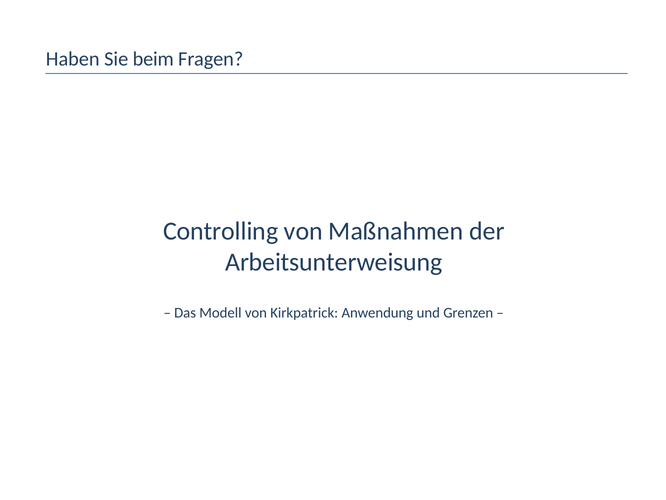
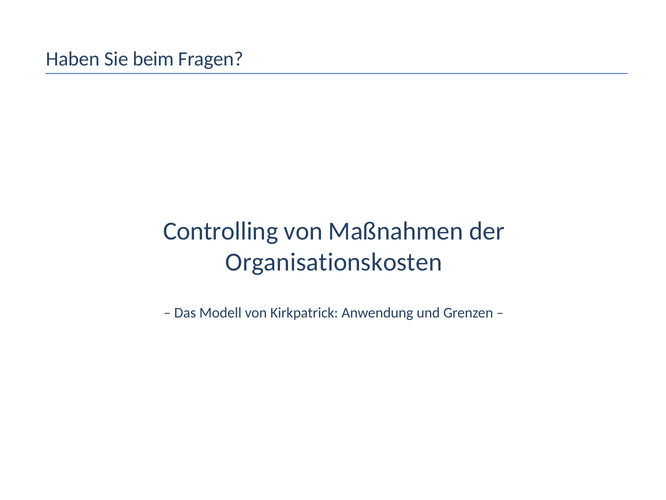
Arbeitsunterweisung: Arbeitsunterweisung -> Organisationskosten (334, 262)
